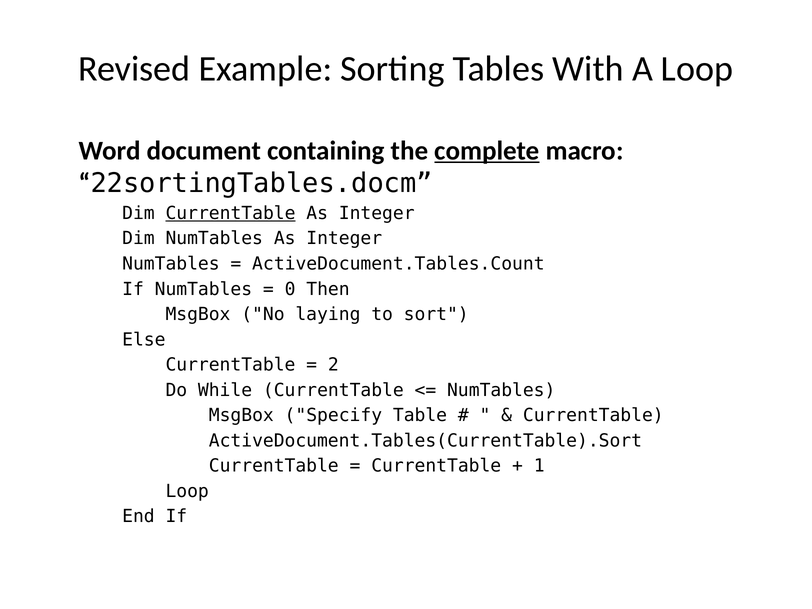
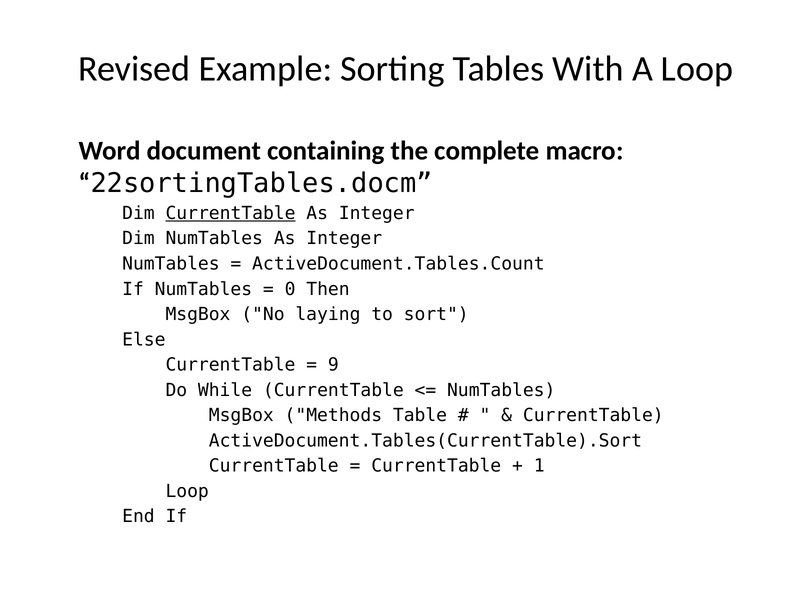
complete underline: present -> none (487, 151)
2: 2 -> 9 (333, 365)
Specify: Specify -> Methods (333, 415)
